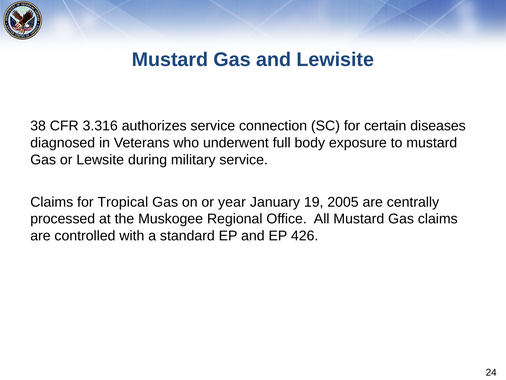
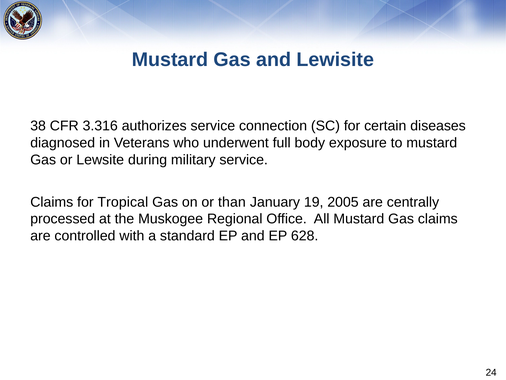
year: year -> than (232, 202)
426: 426 -> 628 (305, 236)
